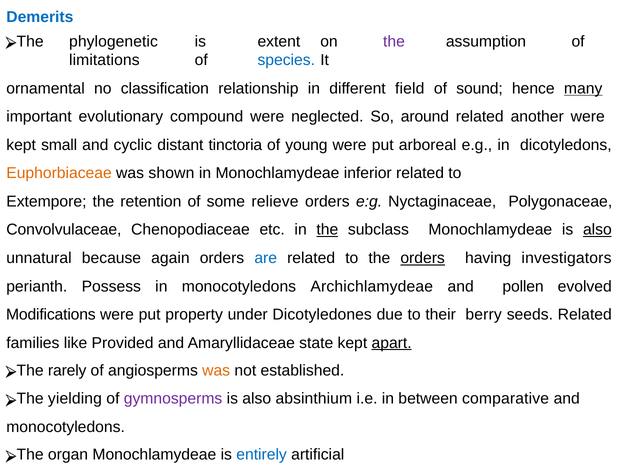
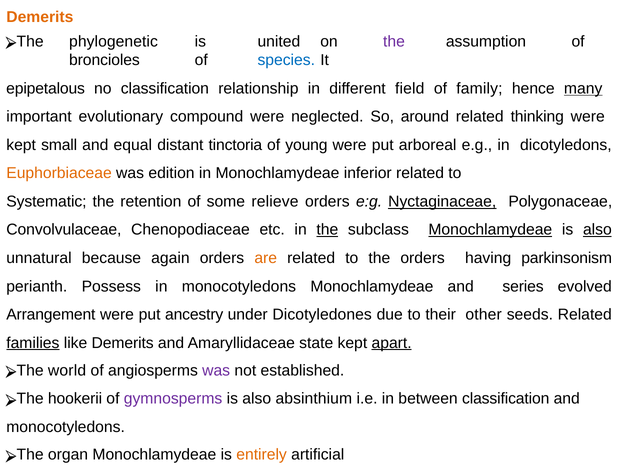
Demerits colour: blue -> orange (40, 17)
extent: extent -> united (279, 41)
limitations: limitations -> broncioles (104, 60)
ornamental: ornamental -> epipetalous (46, 89)
sound: sound -> family (479, 89)
another: another -> thinking (537, 117)
cyclic: cyclic -> equal (133, 145)
shown: shown -> edition (172, 173)
Extempore: Extempore -> Systematic (46, 202)
Nyctaginaceae underline: none -> present (442, 202)
Monochlamydeae underline: none -> present (490, 230)
are colour: blue -> orange (266, 258)
orders underline: present -> none (423, 258)
investigators: investigators -> parkinsonism (567, 258)
monocotyledons Archichlamydeae: Archichlamydeae -> Monochlamydeae (372, 286)
pollen: pollen -> series (523, 286)
Modifications: Modifications -> Arrangement (51, 315)
property: property -> ancestry (194, 315)
berry: berry -> other (484, 315)
families underline: none -> present (33, 343)
like Provided: Provided -> Demerits (123, 343)
rarely: rarely -> world (67, 370)
was colour: orange -> purple (216, 370)
yielding: yielding -> hookerii (75, 399)
between comparative: comparative -> classification (506, 399)
entirely colour: blue -> orange (262, 454)
